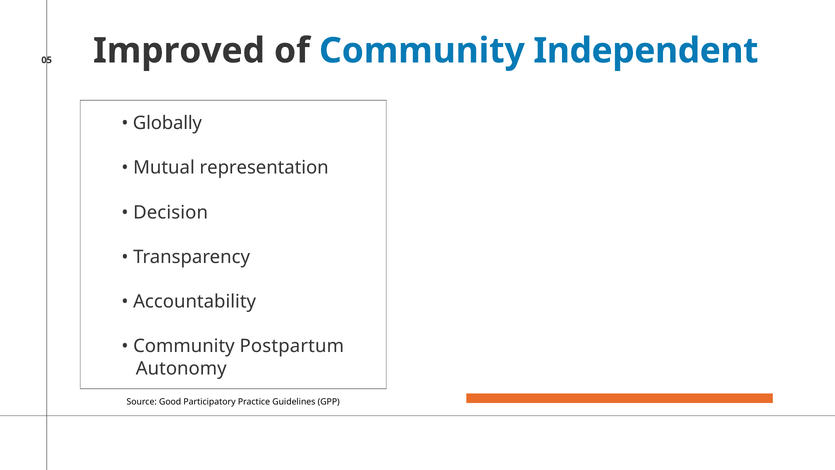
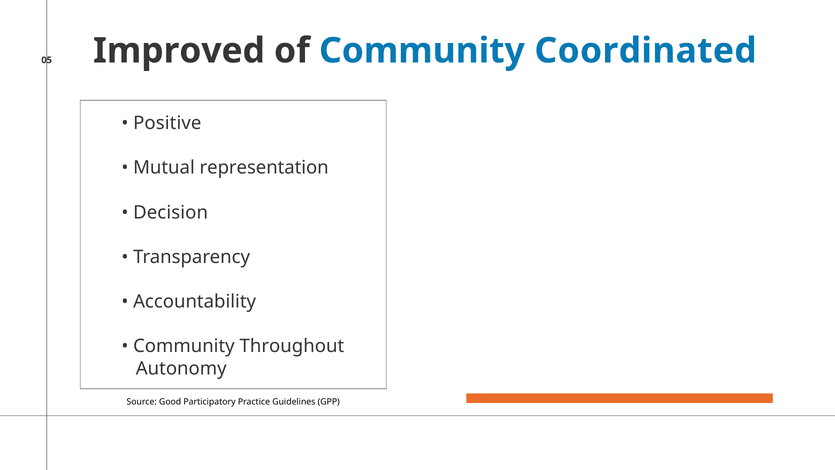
Independent: Independent -> Coordinated (646, 51)
Globally: Globally -> Positive (167, 123)
Postpartum: Postpartum -> Throughout (292, 346)
